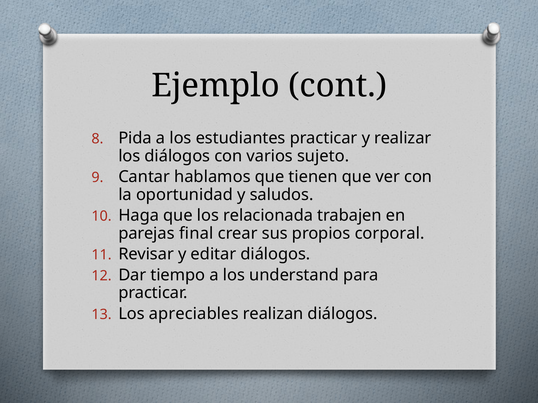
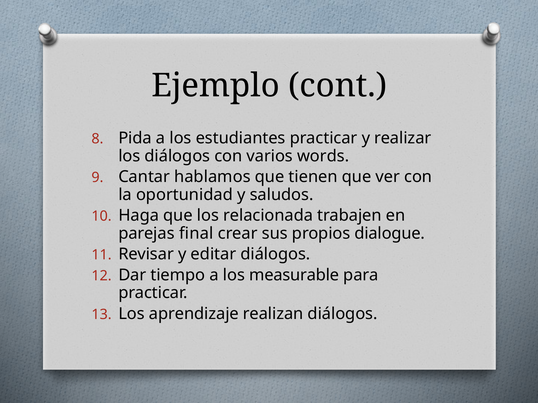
sujeto: sujeto -> words (323, 156)
corporal: corporal -> dialogue (390, 234)
understand: understand -> measurable (294, 276)
apreciables: apreciables -> aprendizaje (194, 314)
